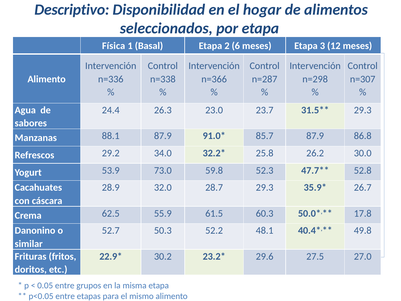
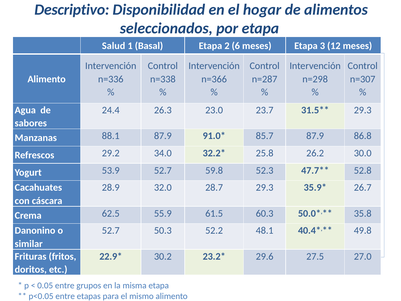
Física: Física -> Salud (114, 46)
53.9 73.0: 73.0 -> 52.7 (163, 170)
17.8: 17.8 -> 35.8 (363, 213)
